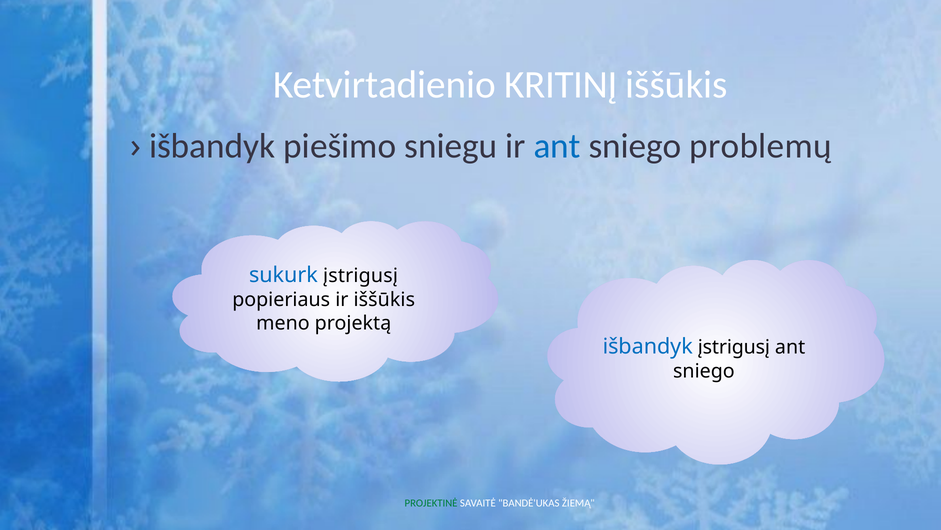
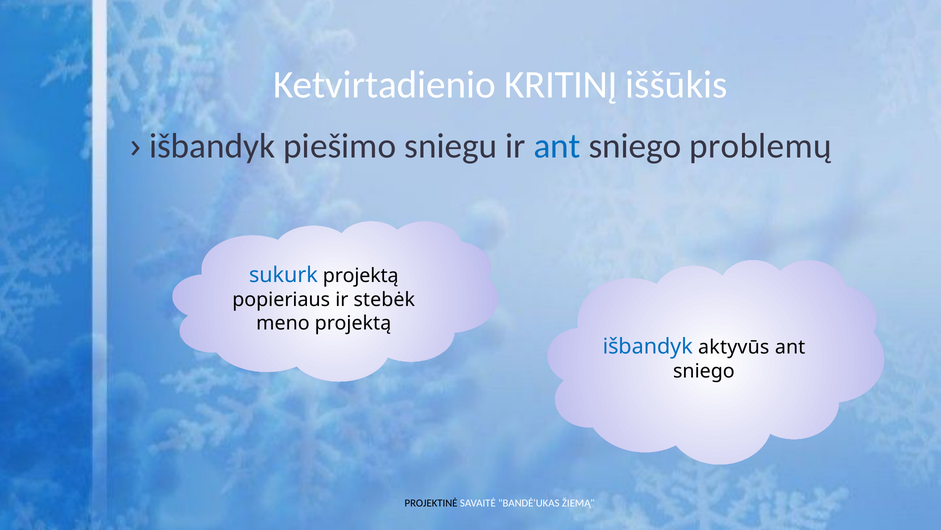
sukurk įstrigusį: įstrigusį -> projektą (361, 275)
ir iššūkis: iššūkis -> stebėk (384, 299)
išbandyk įstrigusį: įstrigusį -> aktyvūs (734, 347)
PROJEKTINĖ colour: green -> black (431, 502)
